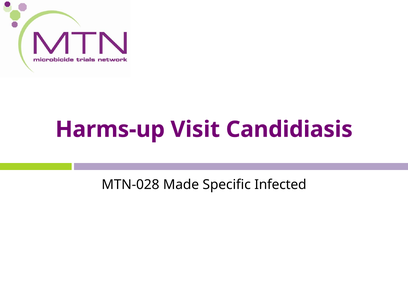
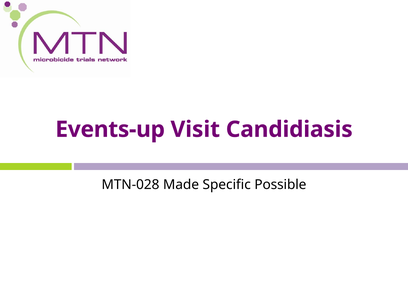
Harms-up: Harms-up -> Events-up (110, 129)
Infected: Infected -> Possible (280, 185)
